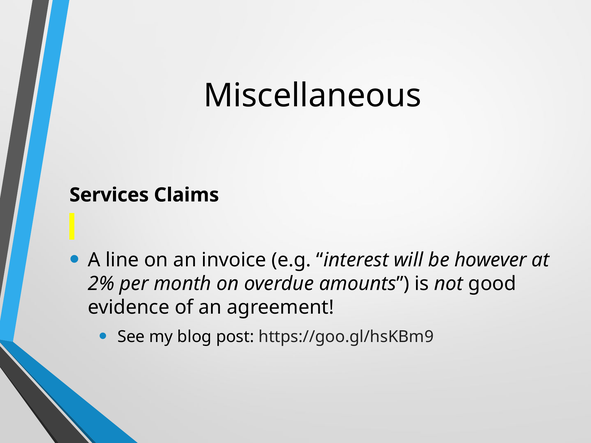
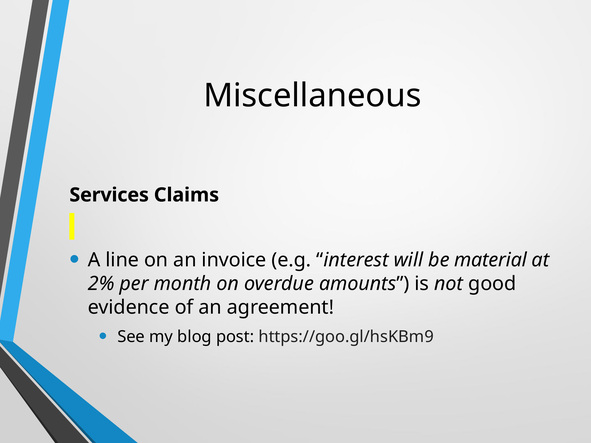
however: however -> material (491, 260)
